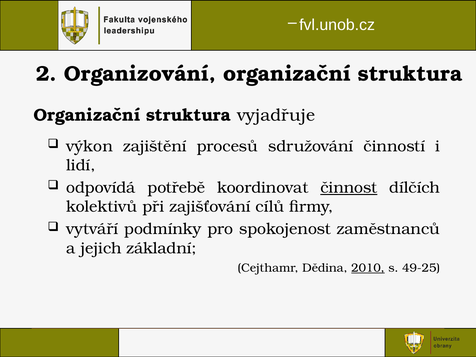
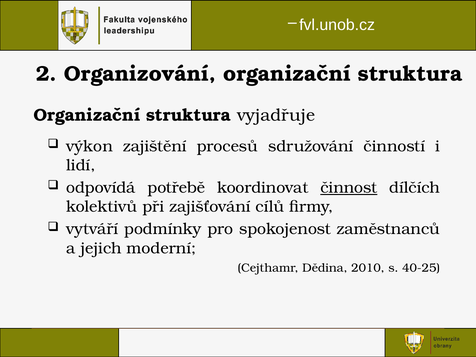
základní: základní -> moderní (161, 248)
2010 underline: present -> none (368, 268)
49-25: 49-25 -> 40-25 (421, 268)
